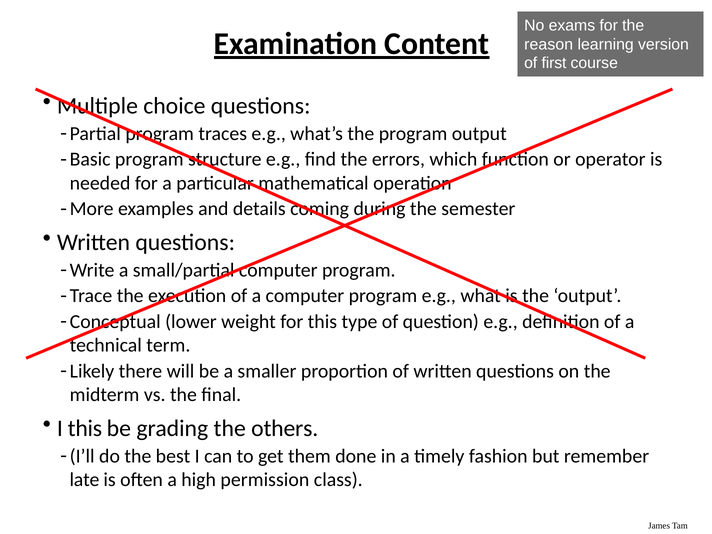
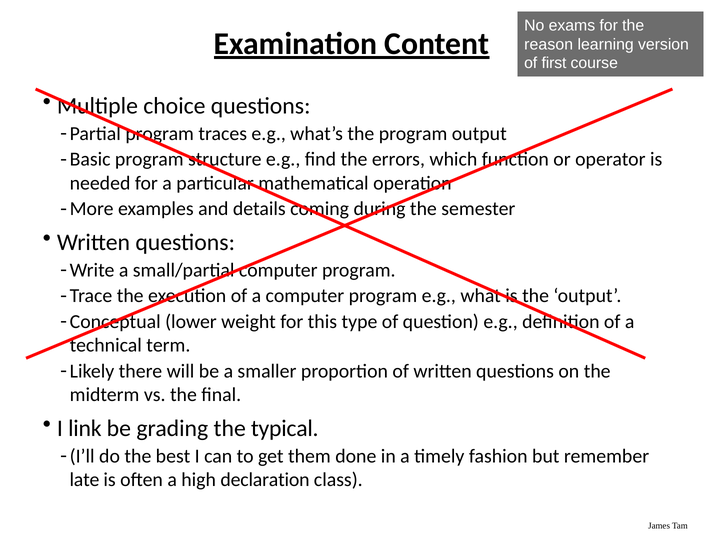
I this: this -> link (85, 428)
others: others -> typical (285, 428)
permission: permission -> declaration (265, 480)
